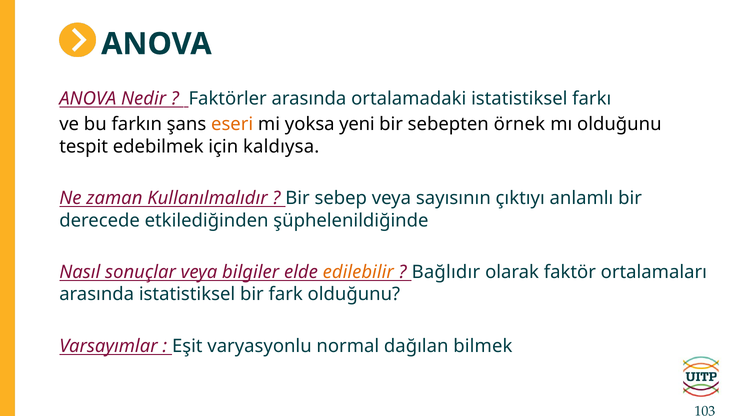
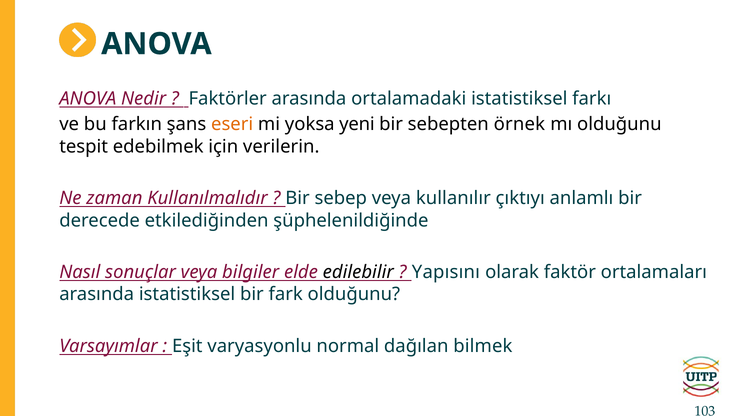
kaldıysa: kaldıysa -> verilerin (281, 147)
sayısının: sayısının -> kullanılır (453, 198)
edilebilir colour: orange -> black (358, 272)
Bağlıdır: Bağlıdır -> Yapısını (446, 272)
